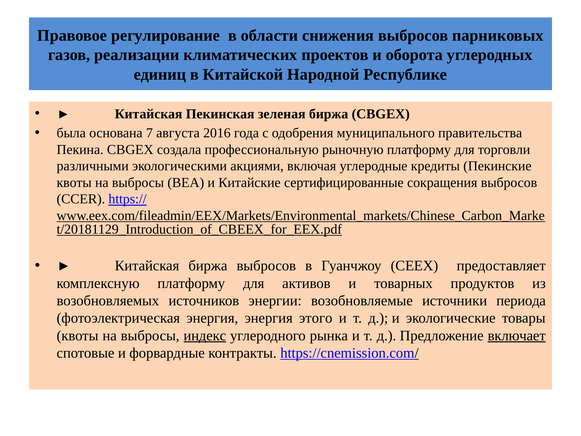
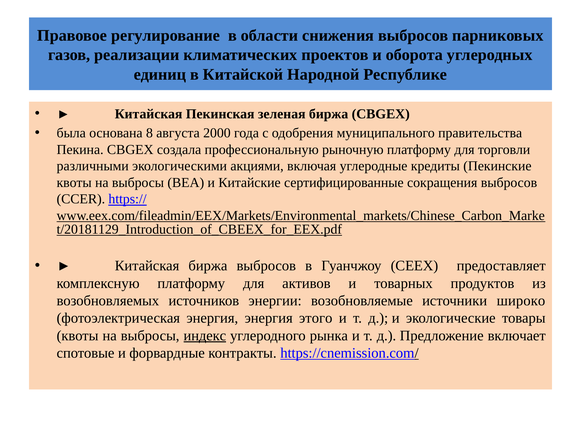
7: 7 -> 8 (149, 133)
2016: 2016 -> 2000 (217, 133)
периода: периода -> широко (521, 301)
включает underline: present -> none (517, 335)
